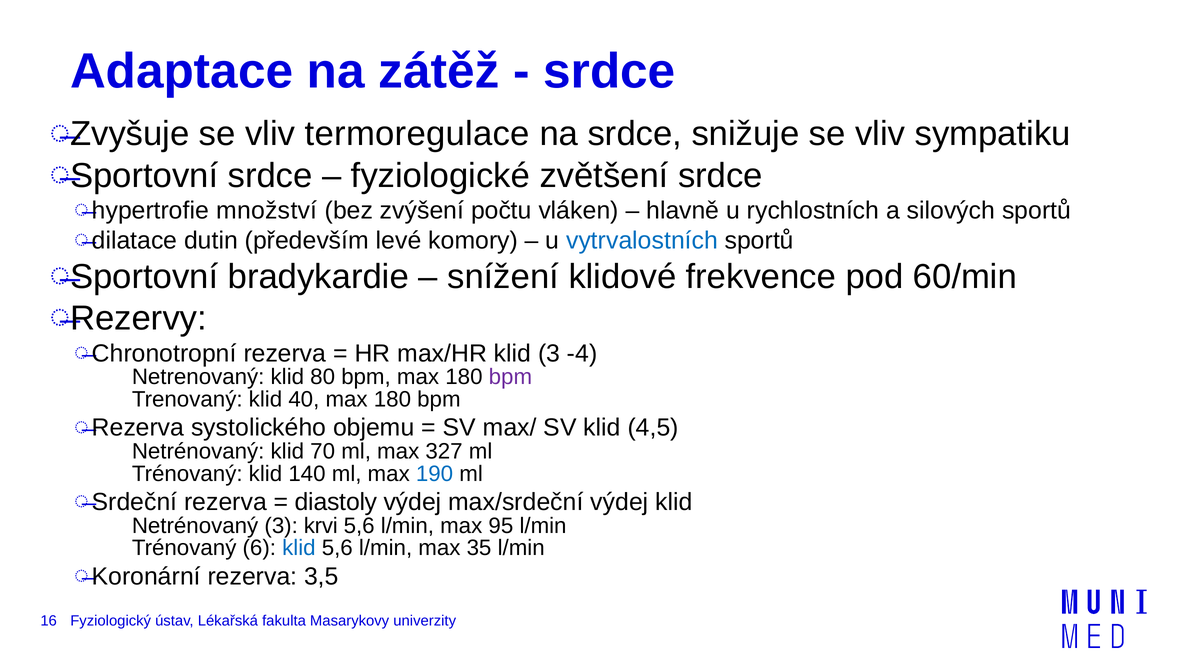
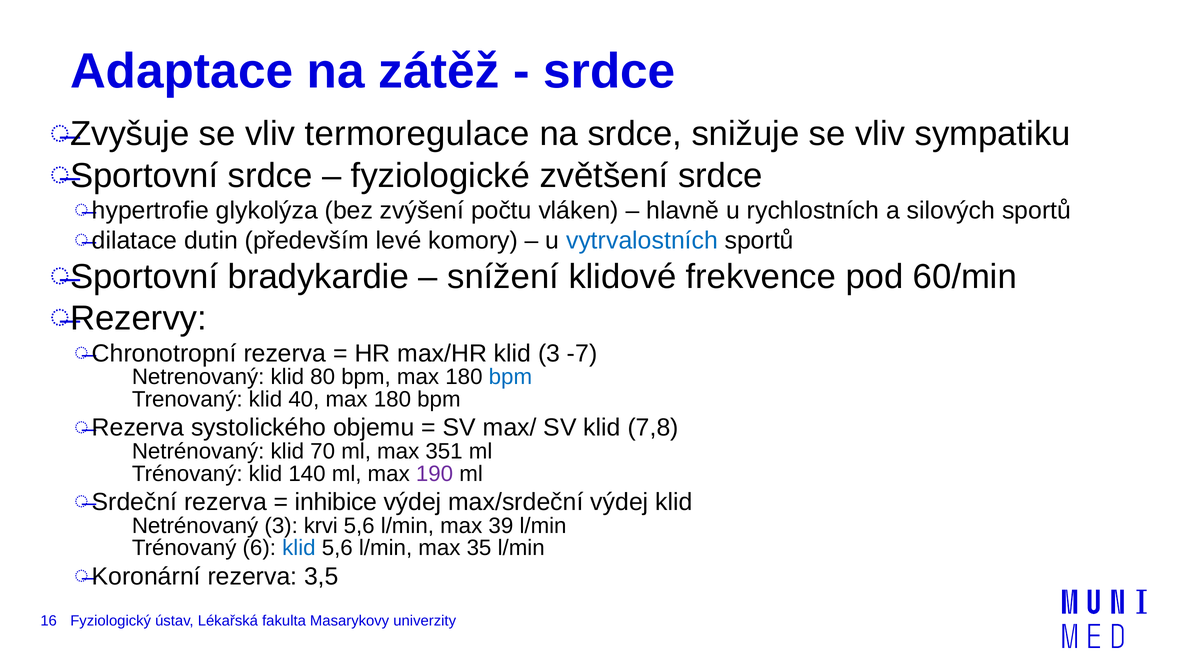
množství: množství -> glykolýza (267, 211)
-4: -4 -> -7 (582, 354)
bpm colour: purple -> blue (510, 377)
4,5: 4,5 -> 7,8 (653, 428)
327: 327 -> 351 (444, 452)
190 colour: blue -> purple (435, 474)
diastoly: diastoly -> inhibice (336, 502)
95: 95 -> 39 (501, 526)
